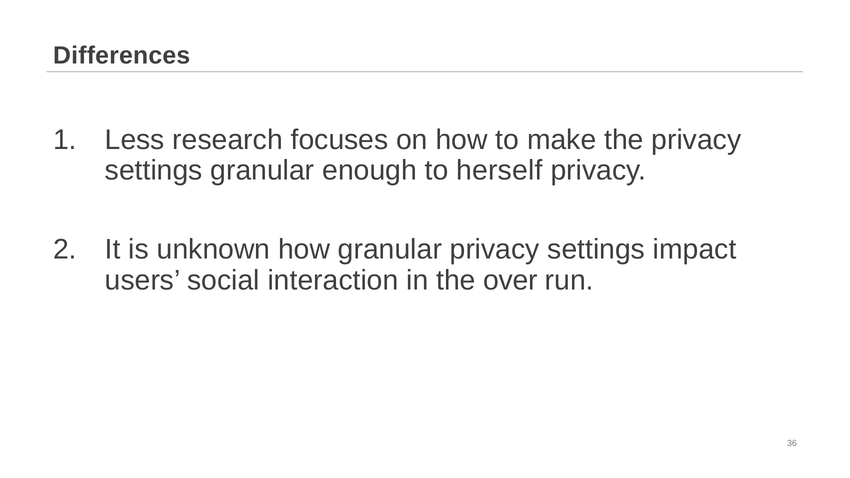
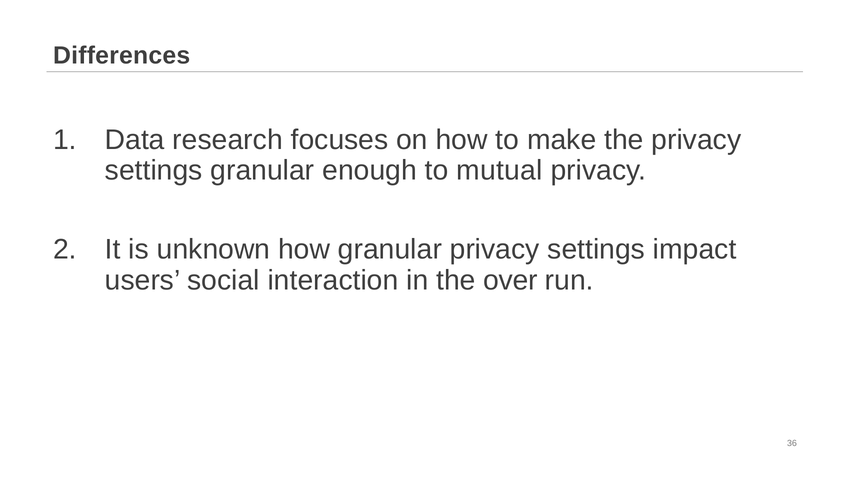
Less: Less -> Data (135, 140)
herself: herself -> mutual (499, 171)
